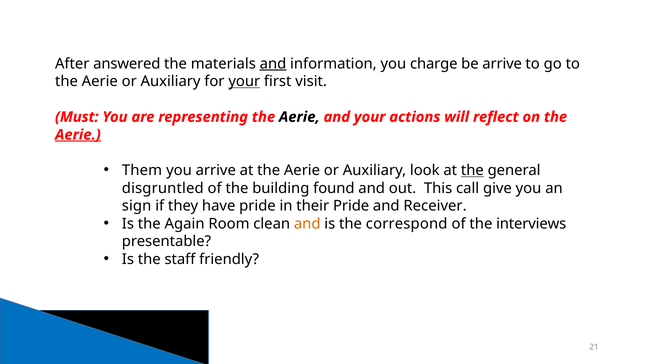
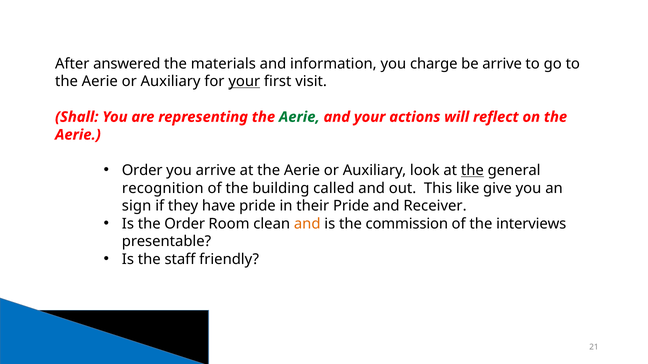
and underline: present -> none (273, 64)
Must: Must -> Shall (77, 117)
Aerie colour: black -> green (299, 117)
Aerie underline: present -> none (78, 135)
Them: Them -> Order (142, 171)
disgruntled: disgruntled -> recognition (163, 188)
found: found -> called (334, 188)
call: call -> like (468, 188)
the Again: Again -> Order (185, 224)
correspond: correspond -> commission (407, 224)
